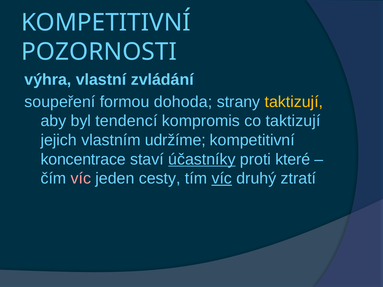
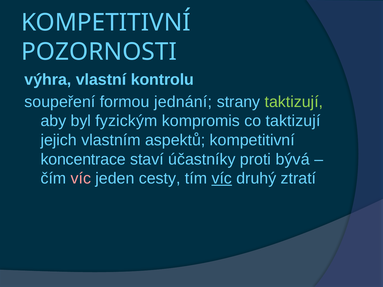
zvládání: zvládání -> kontrolu (162, 80)
dohoda: dohoda -> jednání (183, 102)
taktizují colour: yellow -> light green (294, 102)
tendencí: tendencí -> fyzickým (126, 121)
udržíme: udržíme -> aspektů (175, 140)
účastníky underline: present -> none (202, 159)
které: které -> bývá (293, 159)
